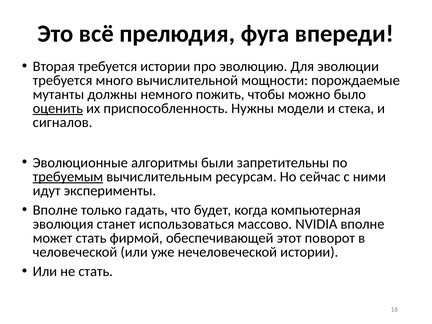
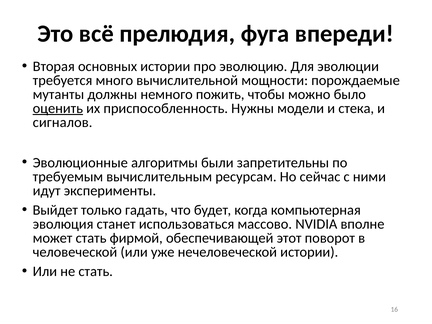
Вторая требуется: требуется -> основных (108, 66)
требуемым underline: present -> none (68, 177)
Вполне: Вполне -> Выйдет (55, 210)
